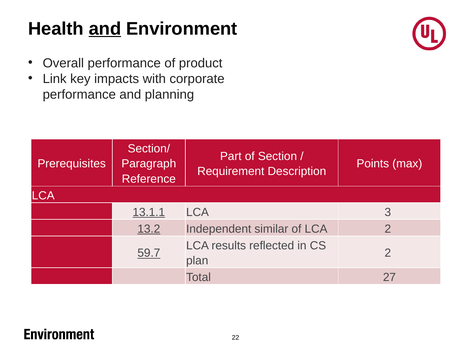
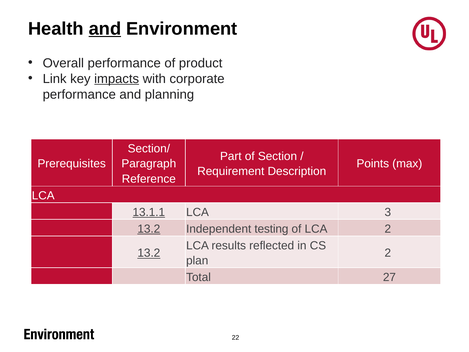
impacts underline: none -> present (117, 79)
similar: similar -> testing (271, 229)
59.7: 59.7 -> 13.2 (149, 253)
